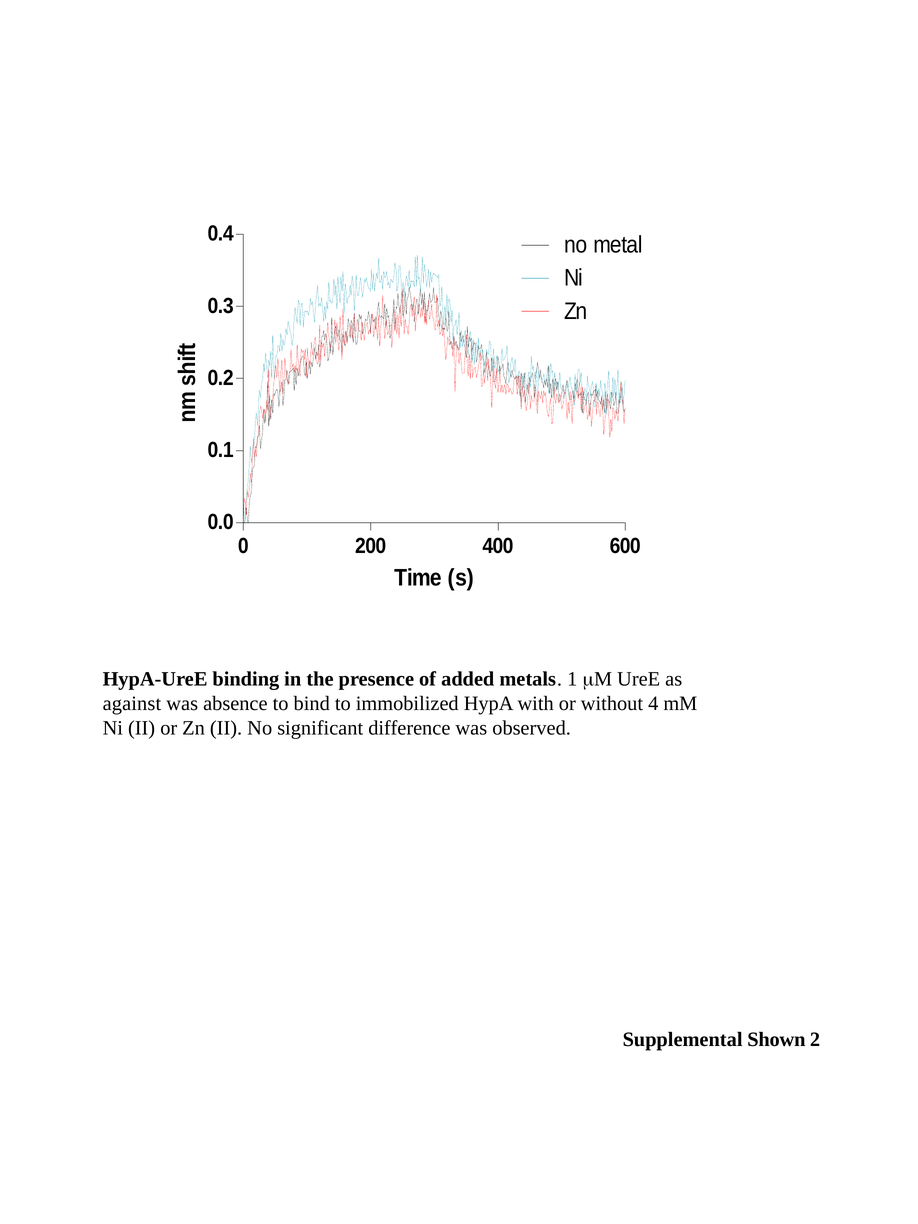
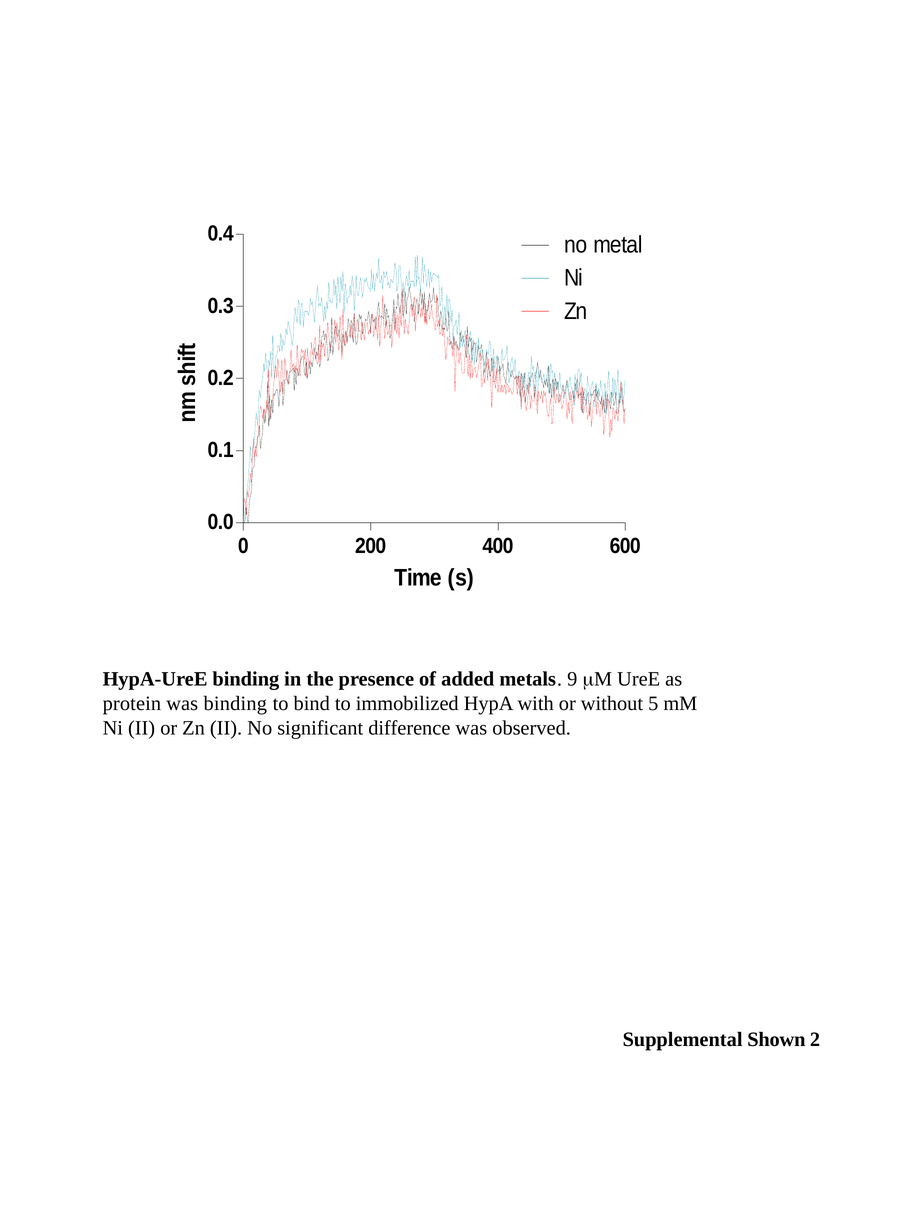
1: 1 -> 9 (572, 679)
against: against -> protein (132, 703)
was absence: absence -> binding (235, 703)
4: 4 -> 5 (653, 703)
